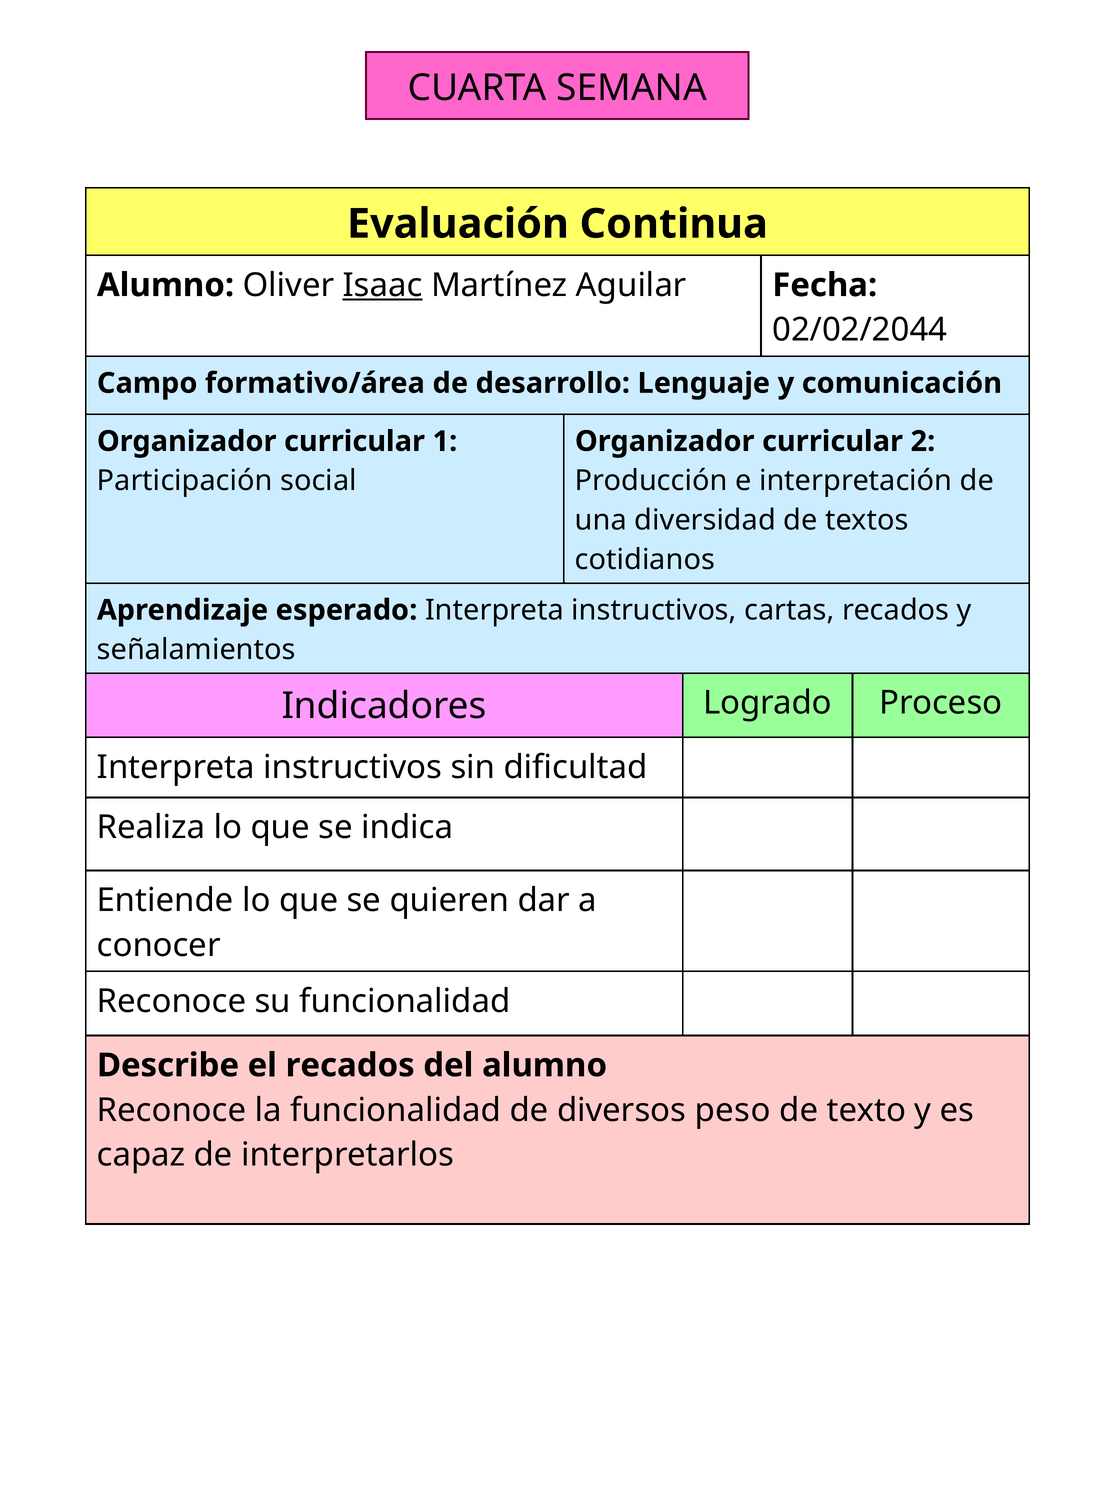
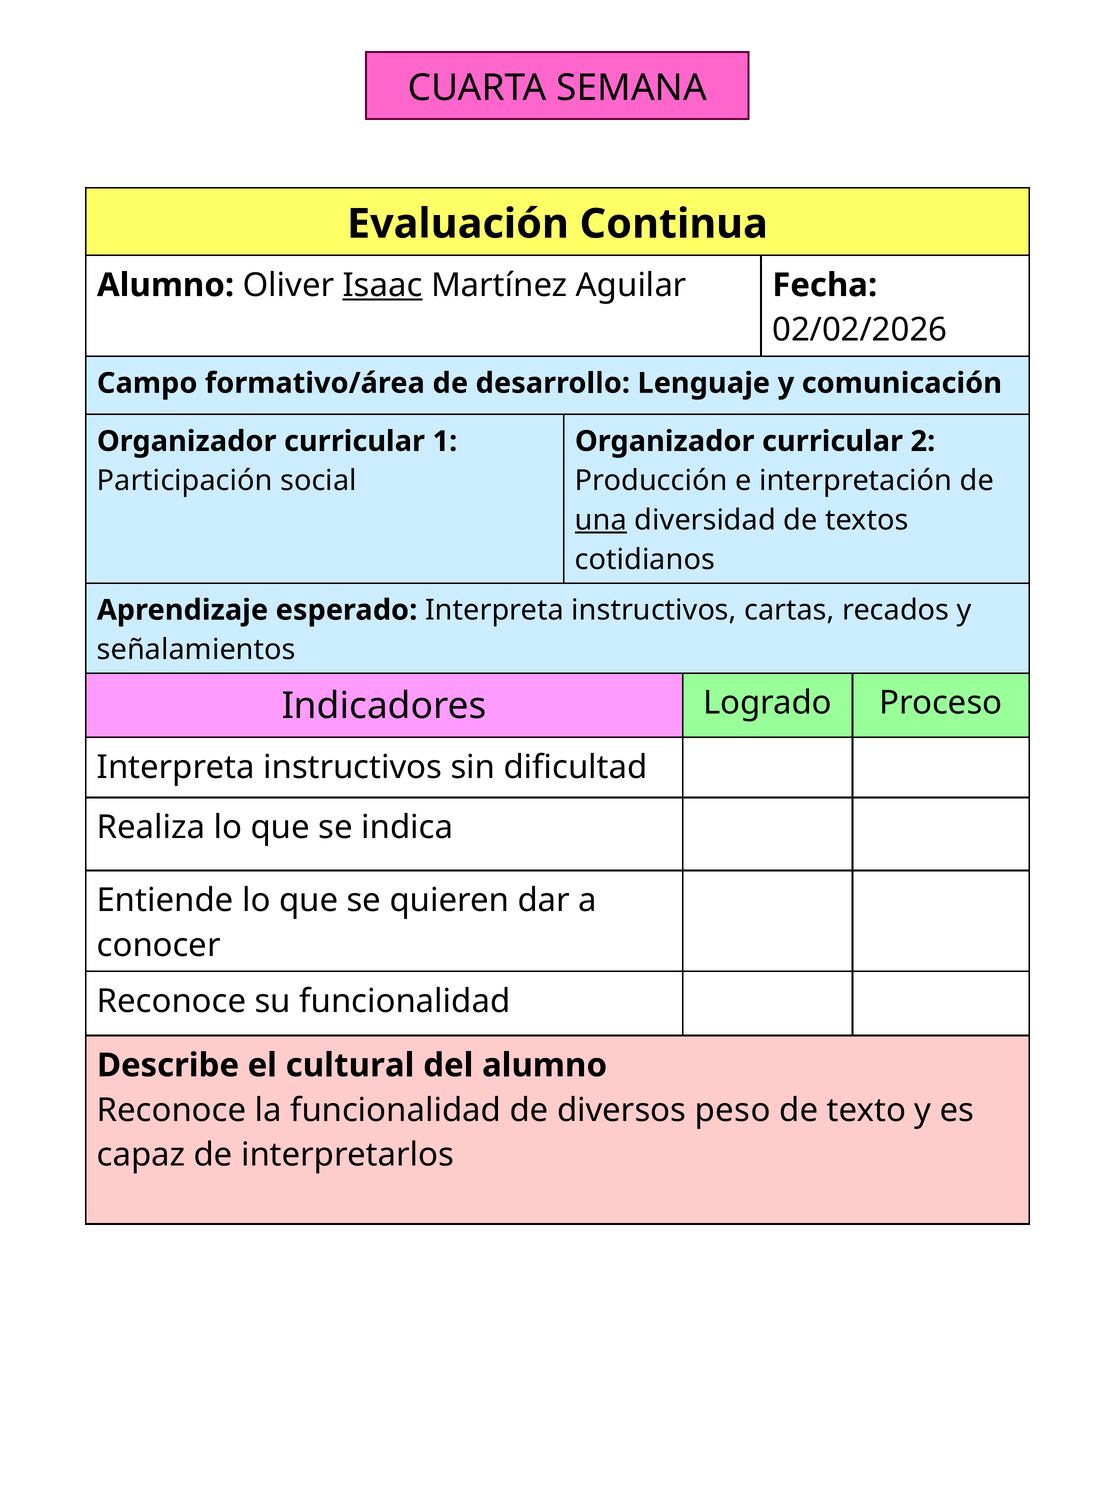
02/02/2044: 02/02/2044 -> 02/02/2026 (860, 330)
una underline: none -> present (601, 520)
el recados: recados -> cultural (350, 1065)
